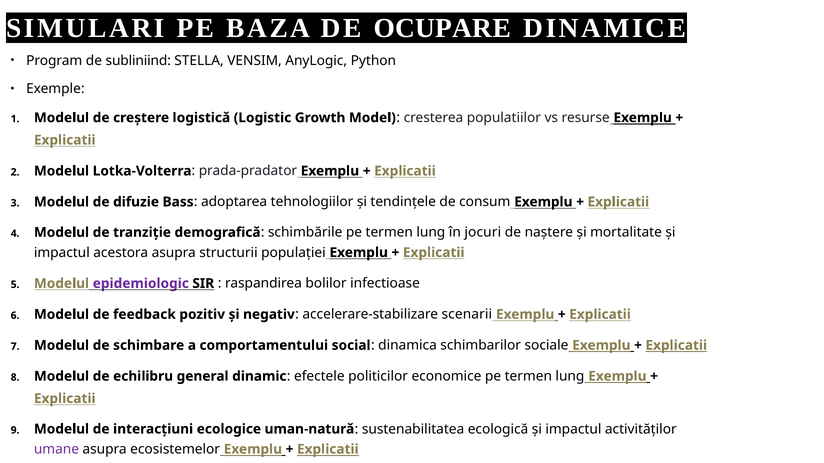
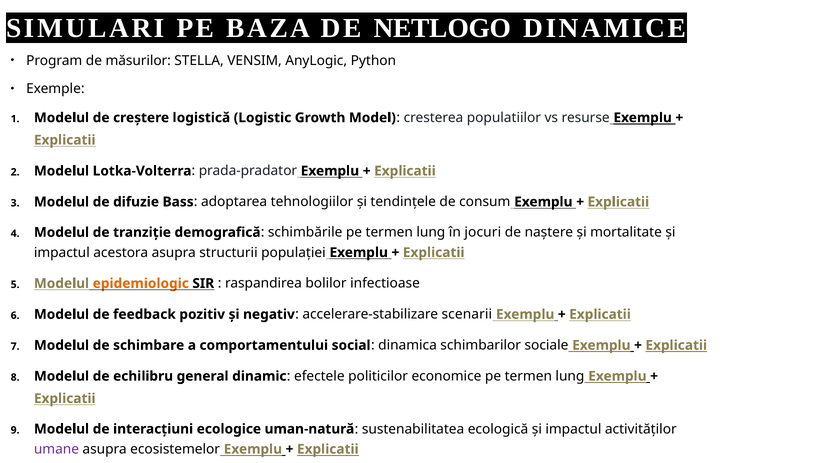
OCUPARE: OCUPARE -> NETLOGO (442, 28)
subliniind: subliniind -> măsurilor (138, 61)
epidemiologic colour: purple -> orange (141, 284)
